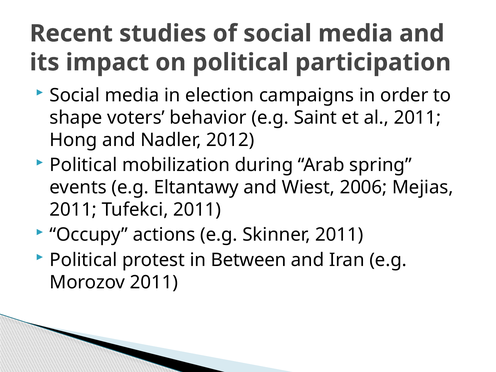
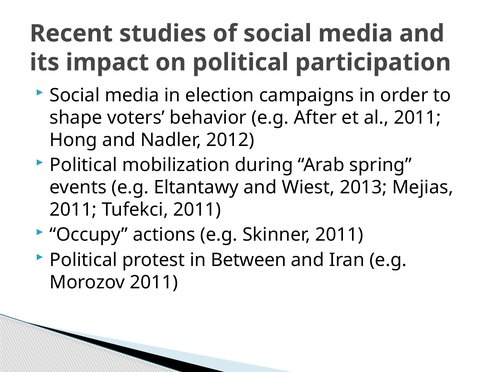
Saint: Saint -> After (315, 118)
2006: 2006 -> 2013 (363, 187)
